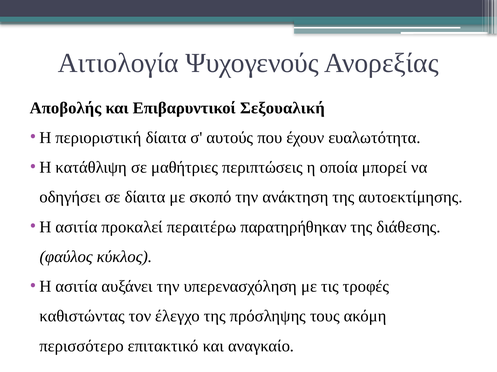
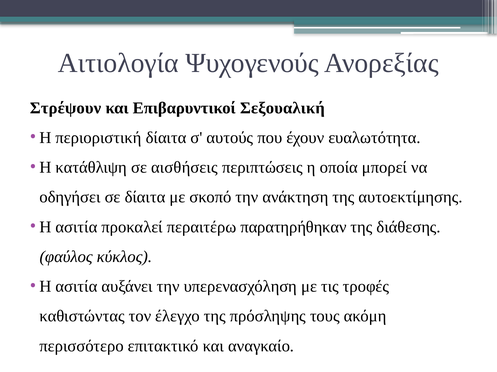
Αποβολής: Αποβολής -> Στρέψουν (65, 108)
μαθήτριες: μαθήτριες -> αισθήσεις (184, 168)
